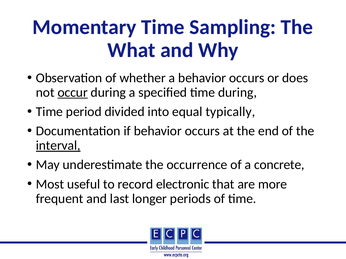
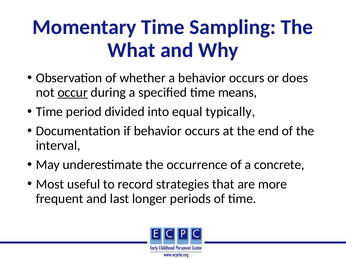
time during: during -> means (238, 93)
interval underline: present -> none (58, 146)
electronic: electronic -> strategies (183, 184)
